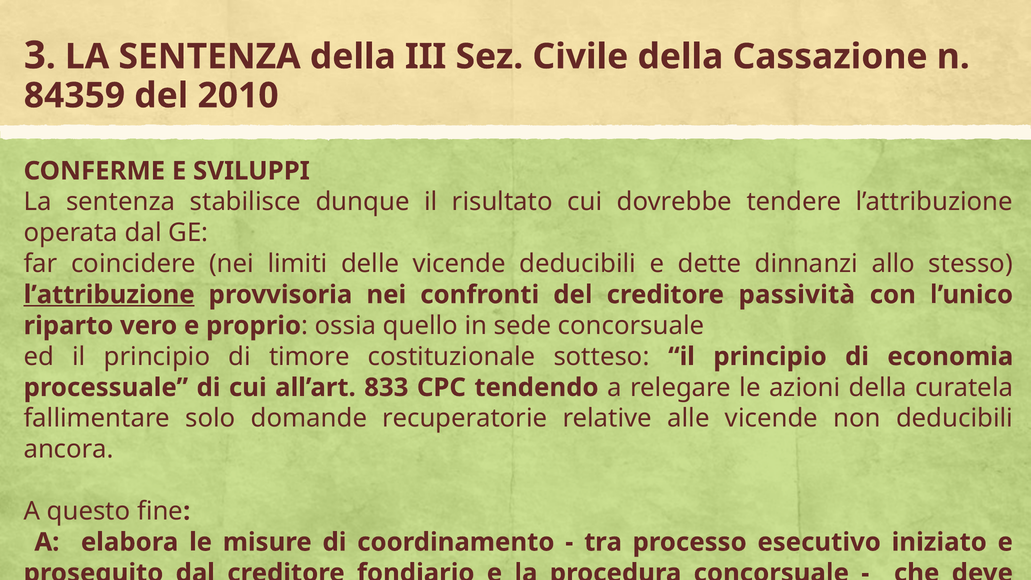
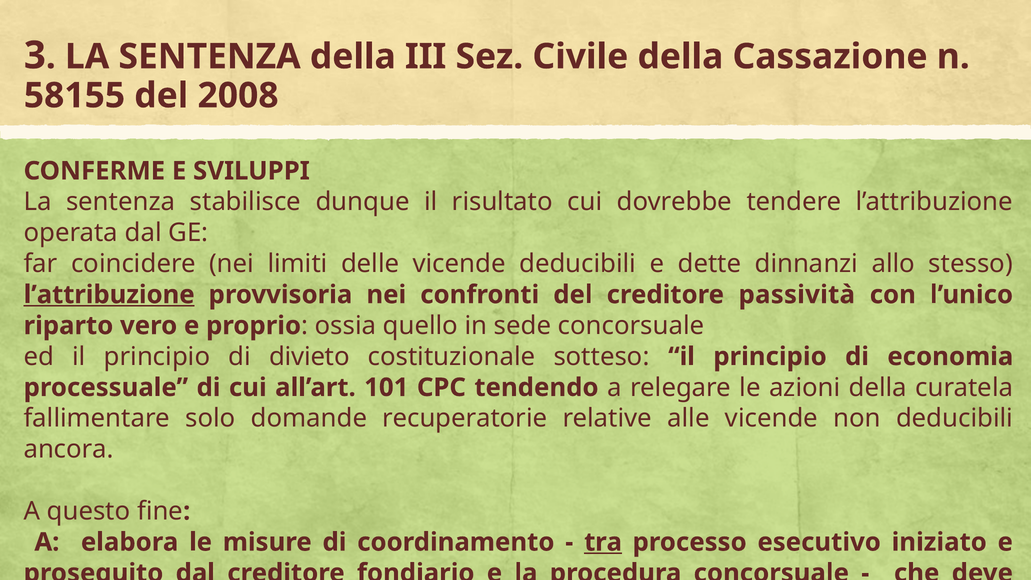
84359: 84359 -> 58155 (74, 96)
2010: 2010 -> 2008 (238, 96)
timore: timore -> divieto (309, 357)
833: 833 -> 101 (386, 388)
tra underline: none -> present (603, 542)
